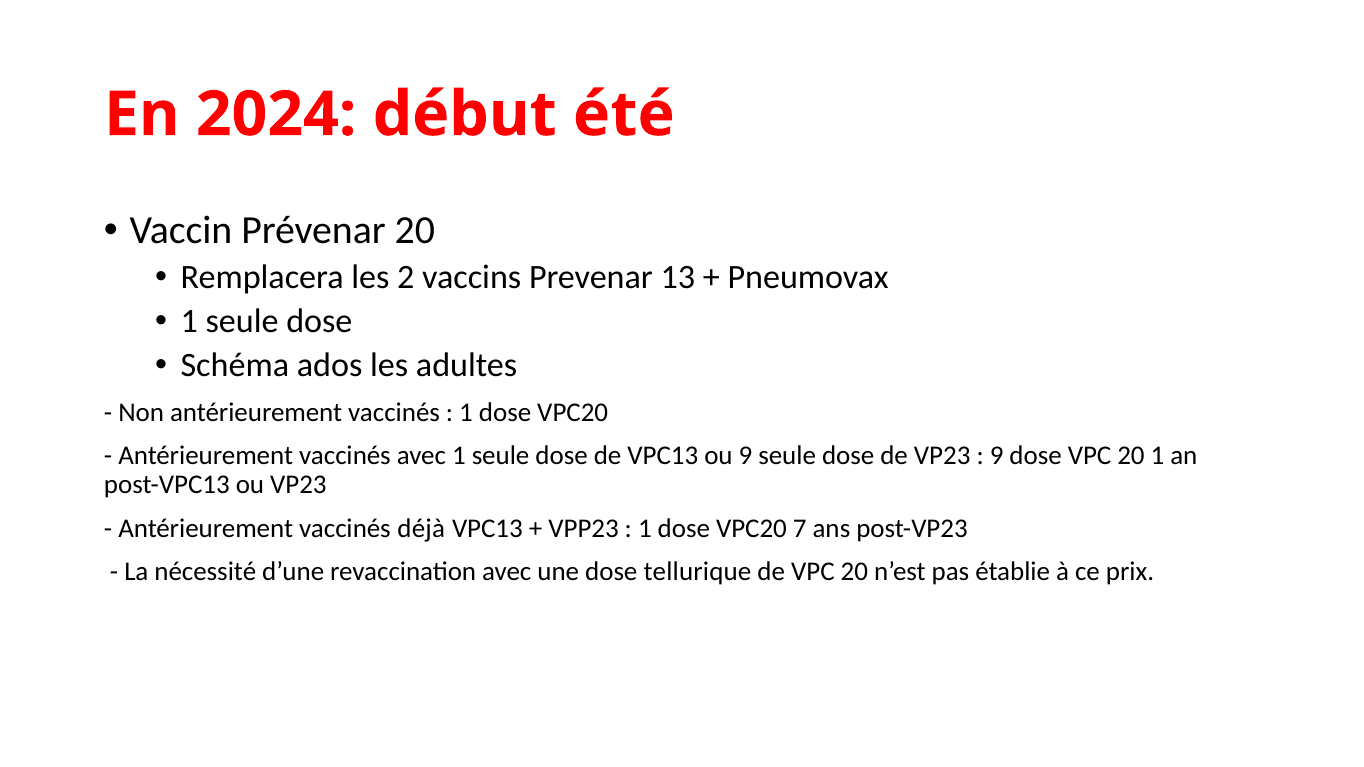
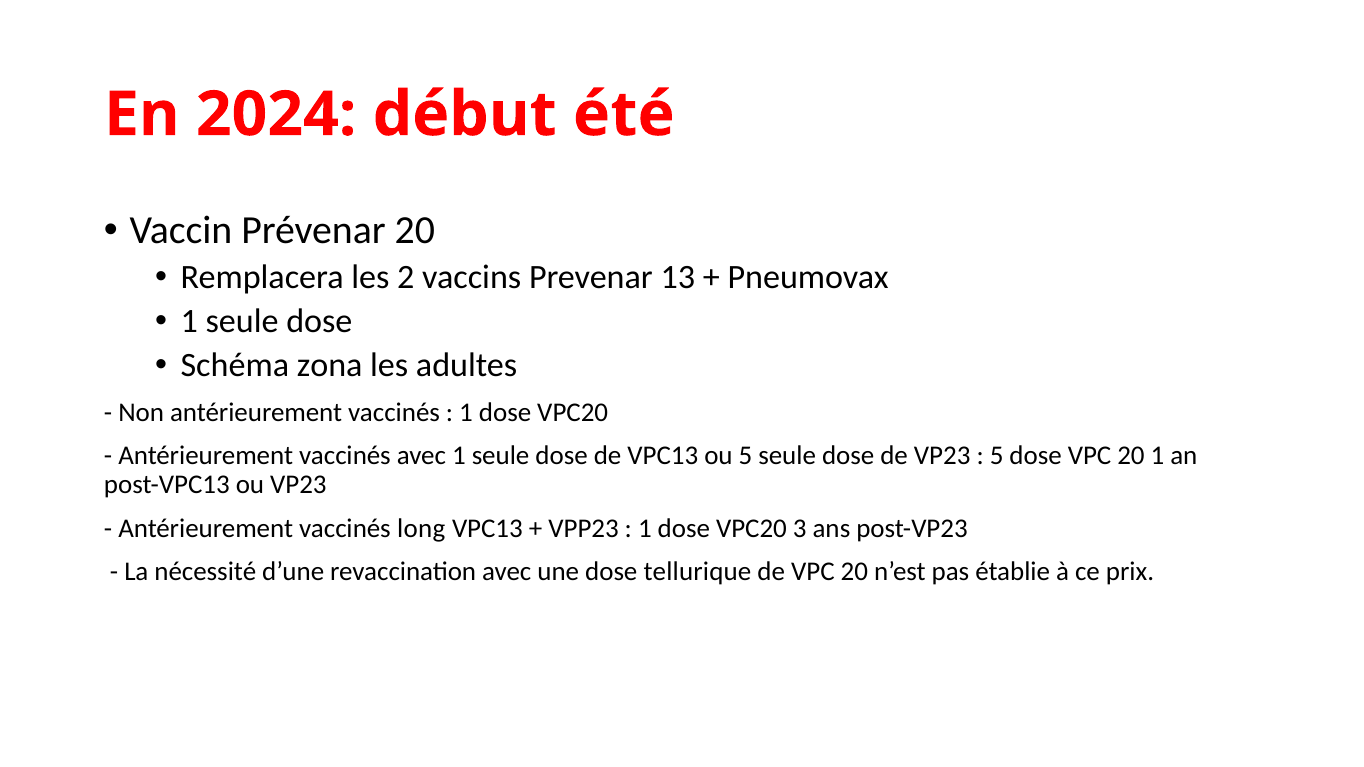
ados: ados -> zona (330, 365)
ou 9: 9 -> 5 (746, 456)
9: 9 -> 5 (997, 456)
déjà: déjà -> long (421, 528)
7: 7 -> 3 (800, 528)
